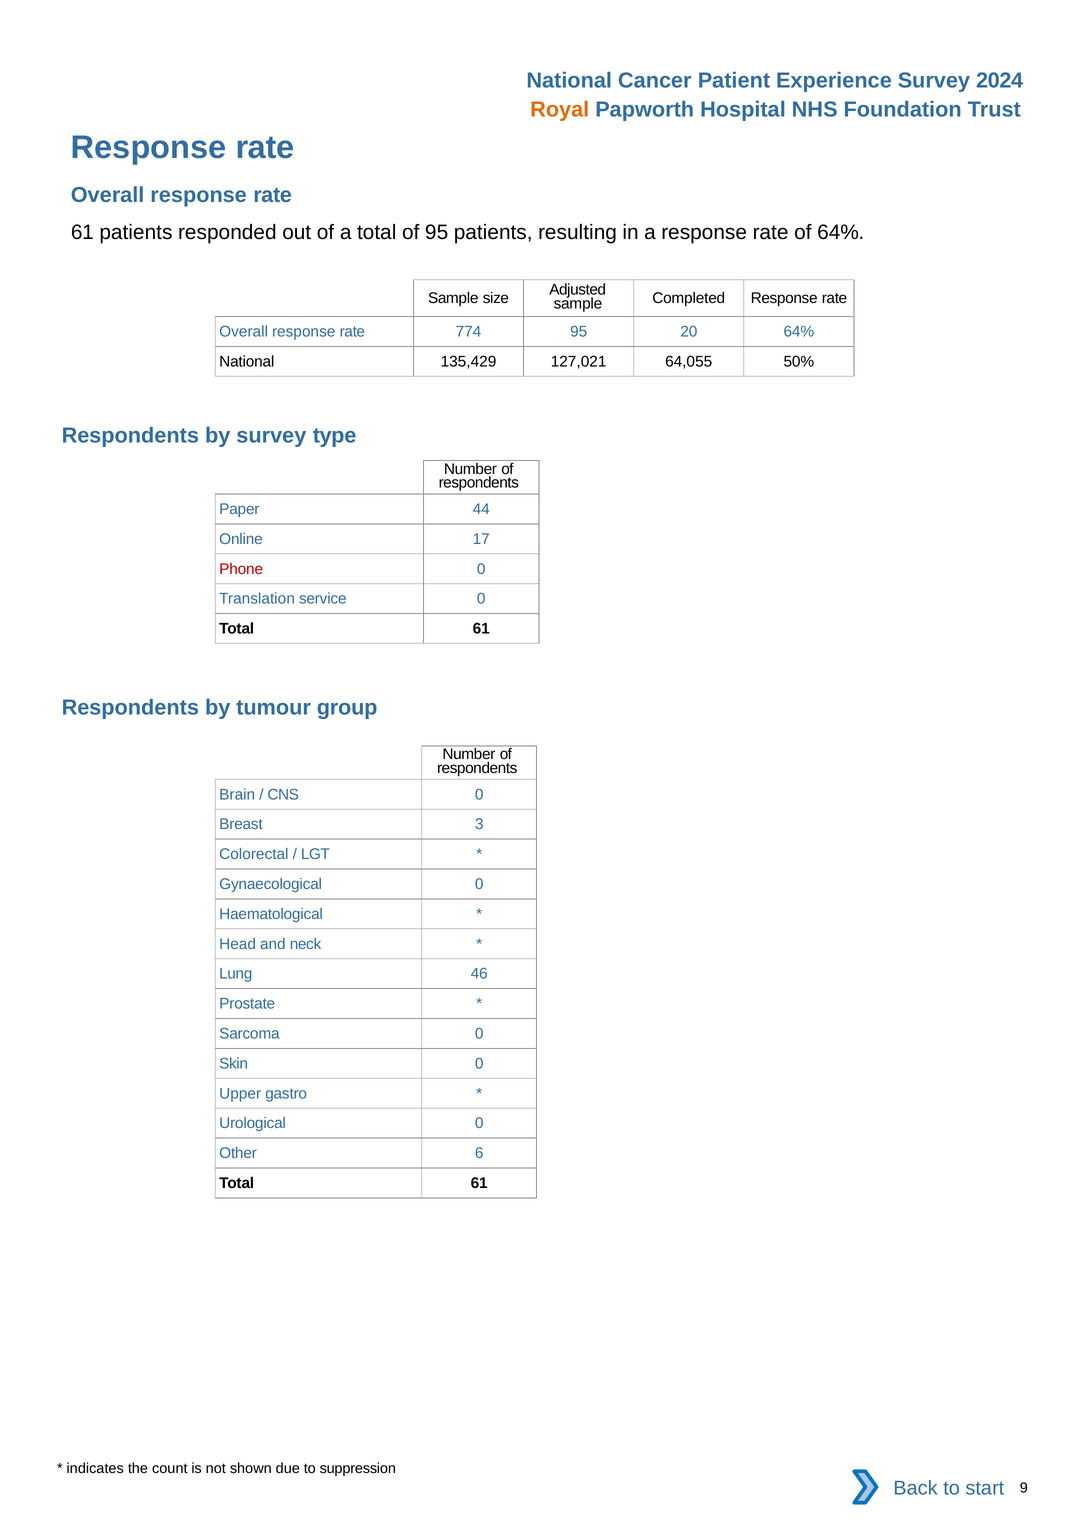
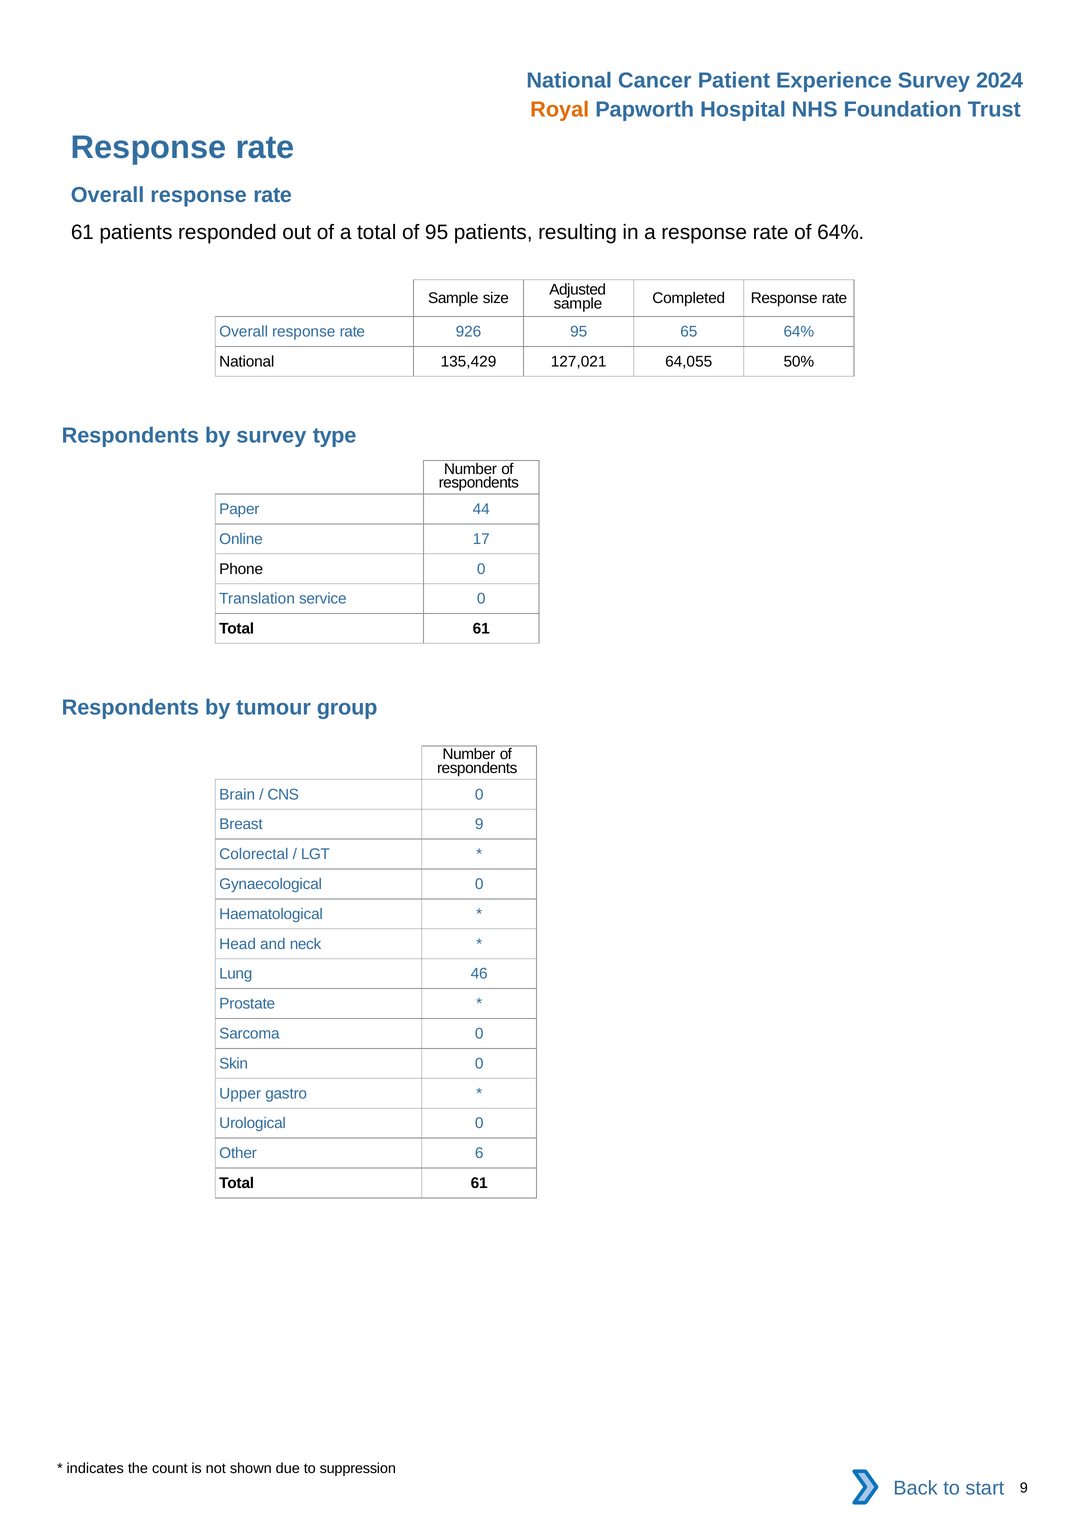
774: 774 -> 926 (468, 332)
20: 20 -> 65 (689, 332)
Phone colour: red -> black (241, 569)
Breast 3: 3 -> 9 (479, 824)
